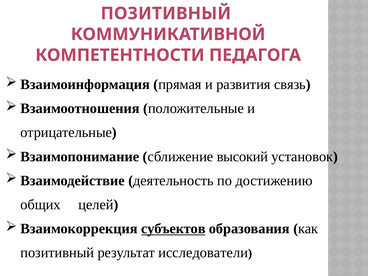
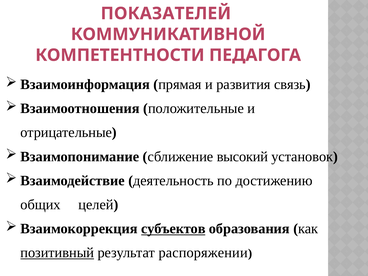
ПОЗИТИВНЫЙ: ПОЗИТИВНЫЙ -> ПОКАЗАТЕЛЕЙ (166, 13)
позитивный underline: none -> present (57, 253)
исследователи: исследователи -> распоряжении (203, 253)
